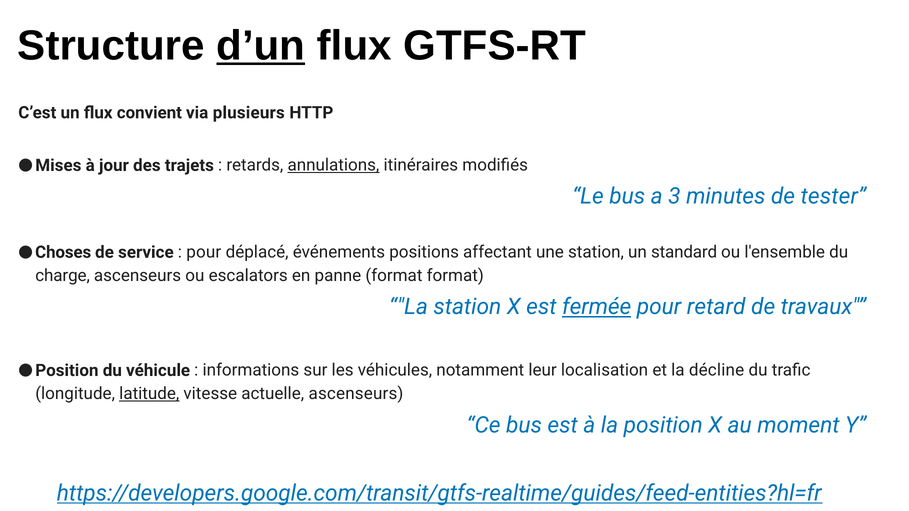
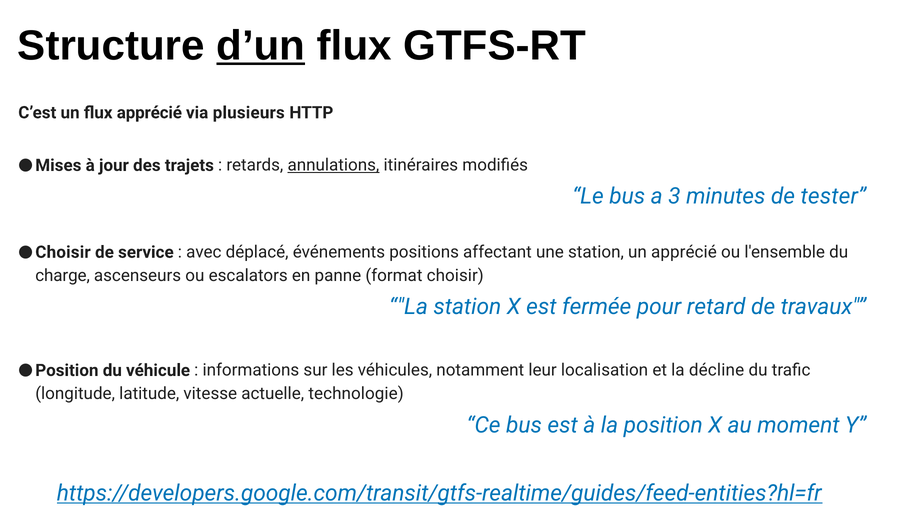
flux convient: convient -> apprécié (149, 113)
Choses: Choses -> Choisir (63, 252)
pour: pour -> avec (204, 252)
un standard: standard -> apprécié (684, 252)
format format: format -> choisir (455, 276)
fermée underline: present -> none (597, 307)
latitude underline: present -> none (149, 394)
actuelle ascenseurs: ascenseurs -> technologie (356, 394)
